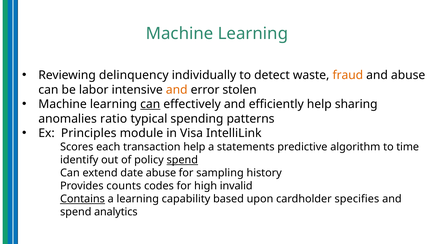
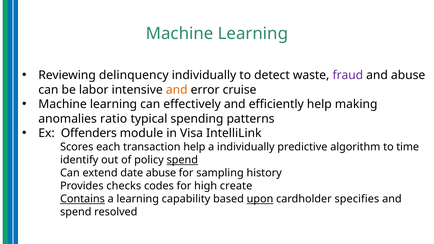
fraud colour: orange -> purple (348, 75)
stolen: stolen -> cruise (240, 90)
can underline: present -> none (150, 104)
sharing: sharing -> making (356, 104)
Principles: Principles -> Offenders (89, 133)
a statements: statements -> individually (246, 147)
counts: counts -> checks (124, 186)
invalid: invalid -> create (236, 186)
upon underline: none -> present (260, 199)
analytics: analytics -> resolved (116, 212)
